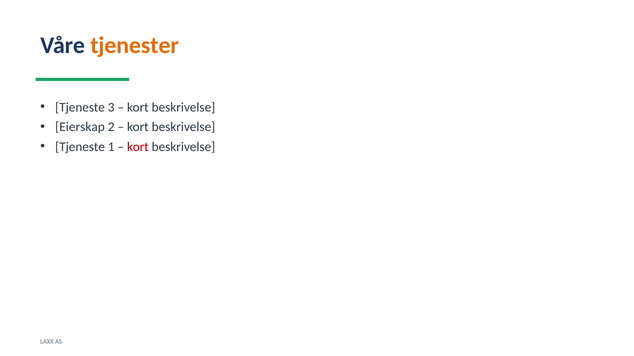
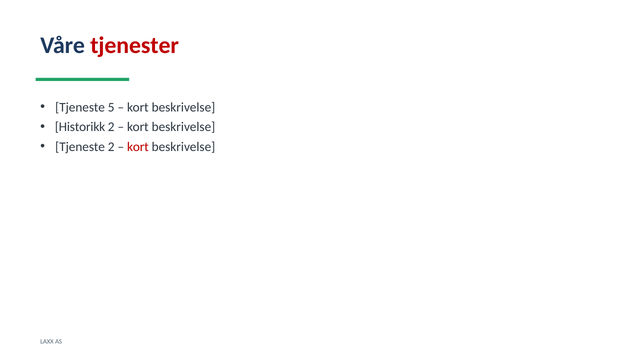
tjenester colour: orange -> red (135, 45)
3: 3 -> 5 (111, 107)
Eierskap: Eierskap -> Historikk (80, 127)
Tjeneste 1: 1 -> 2 (111, 147)
